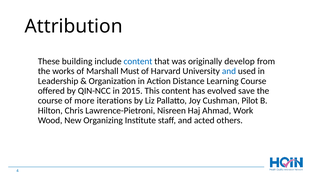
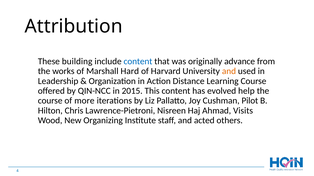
develop: develop -> advance (240, 62)
Must: Must -> Hard (130, 71)
and colour: blue -> orange (229, 71)
save: save -> help (246, 91)
Work: Work -> Visits (243, 111)
